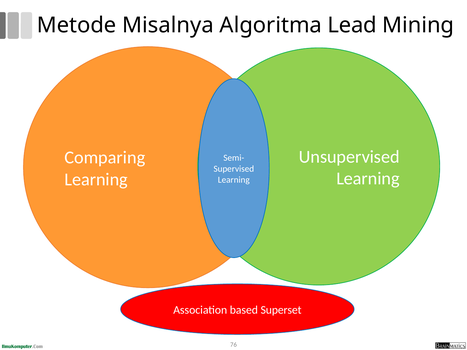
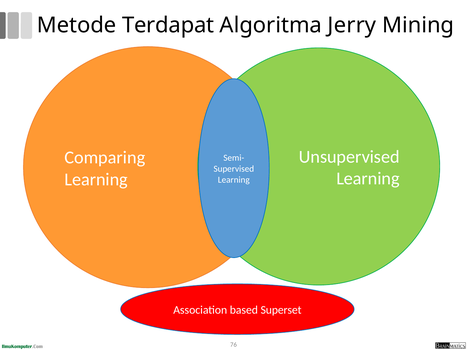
Misalnya: Misalnya -> Terdapat (168, 25)
Lead: Lead -> Jerry (352, 25)
